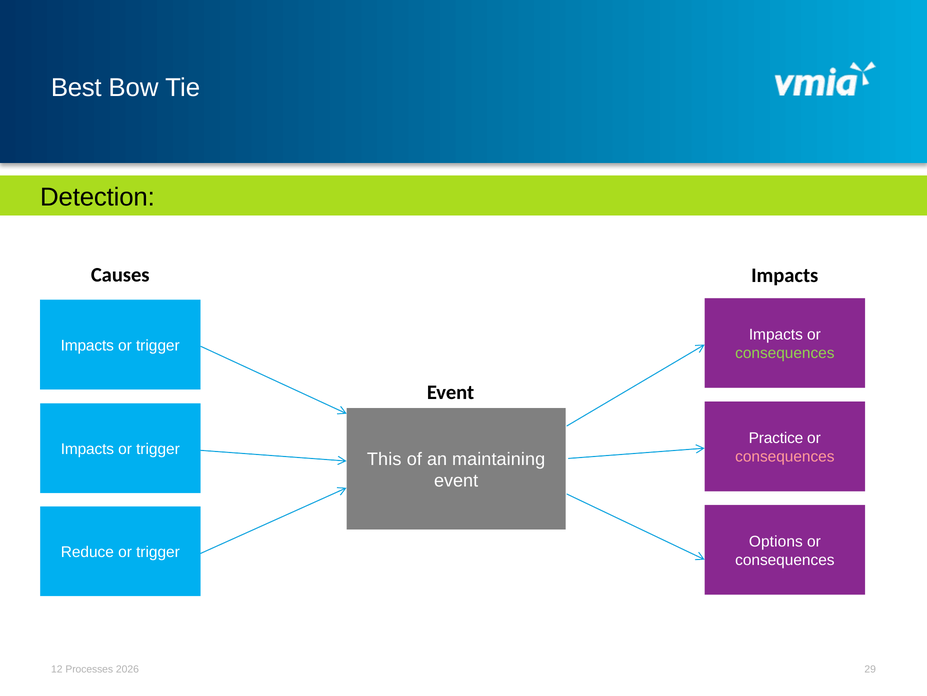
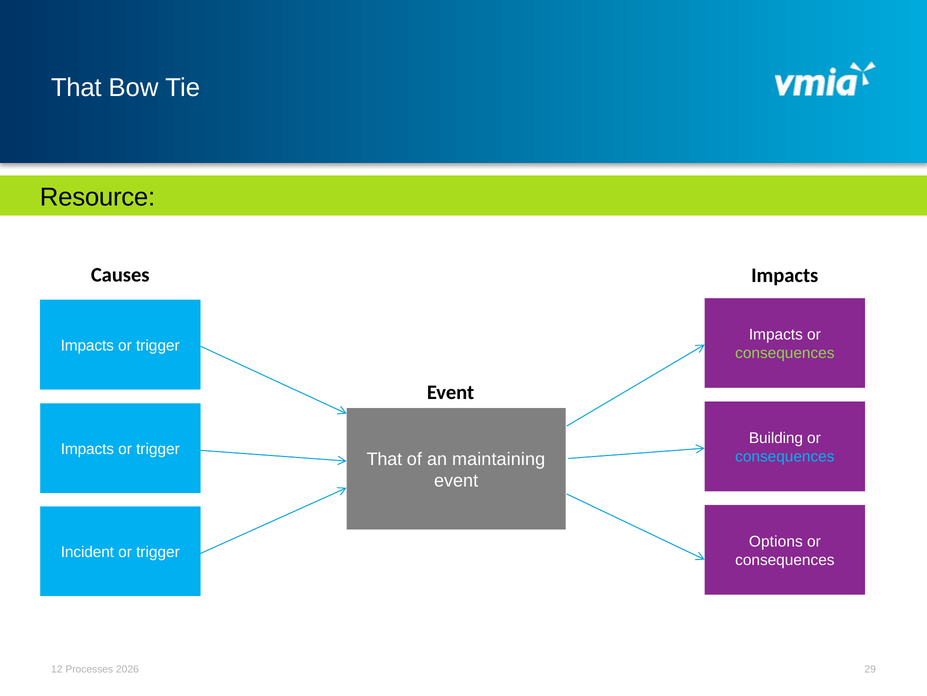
Best: Best -> That (76, 88)
Detection: Detection -> Resource (98, 197)
Practice: Practice -> Building (776, 438)
consequences colour: pink -> light blue (785, 456)
This: This -> That (384, 459)
Reduce: Reduce -> Incident (87, 552)
